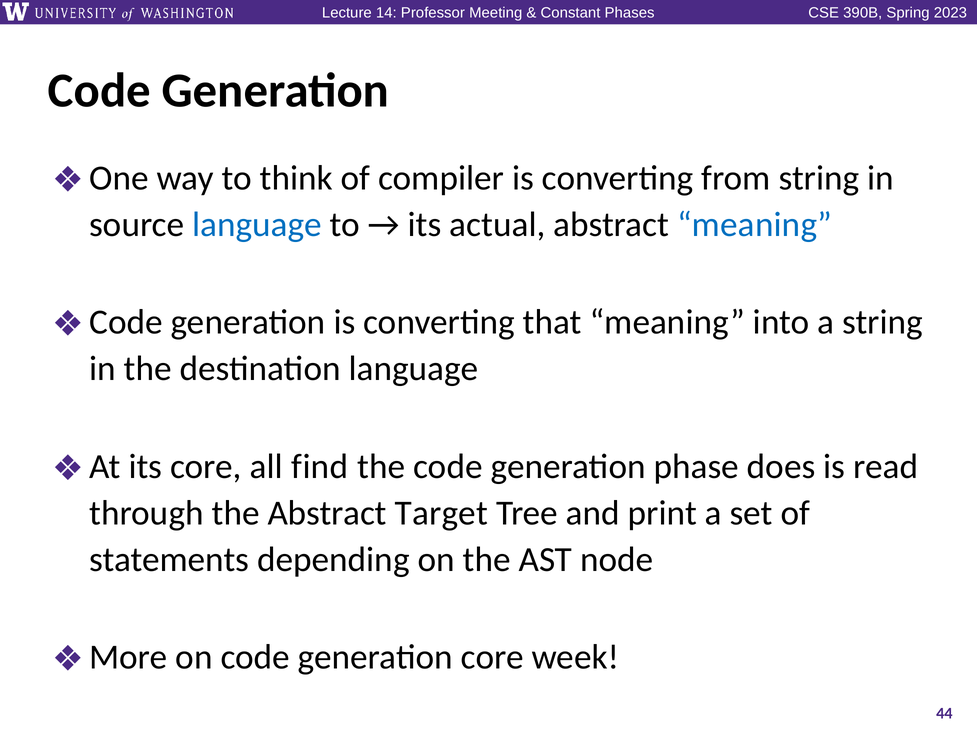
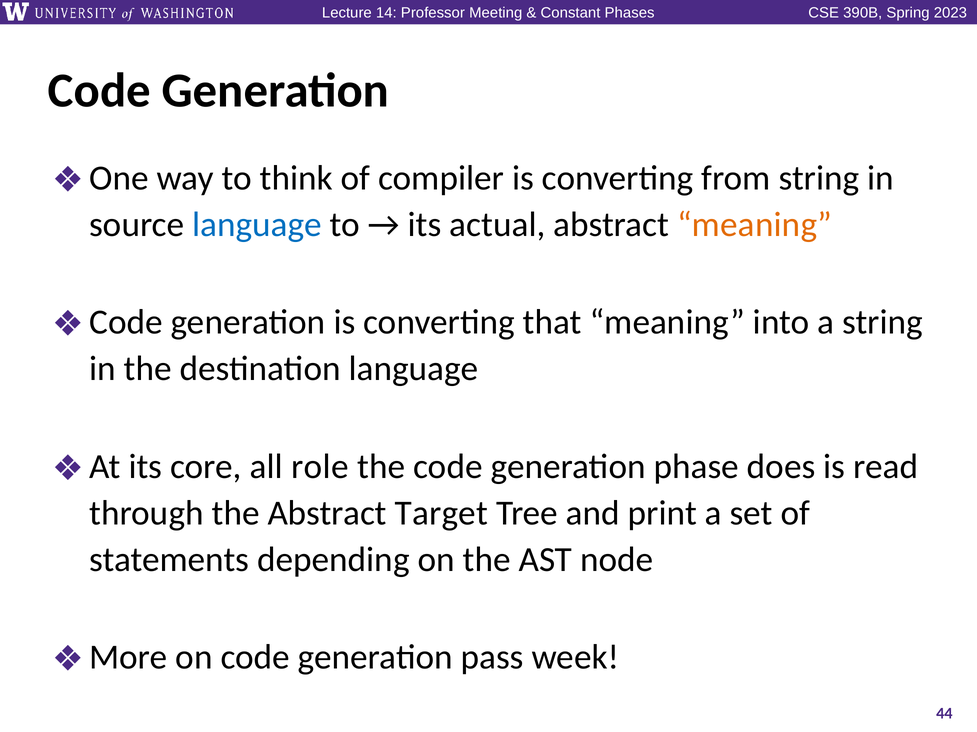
meaning colour: blue -> orange (755, 225)
find: find -> role (320, 467)
generation core: core -> pass (492, 658)
